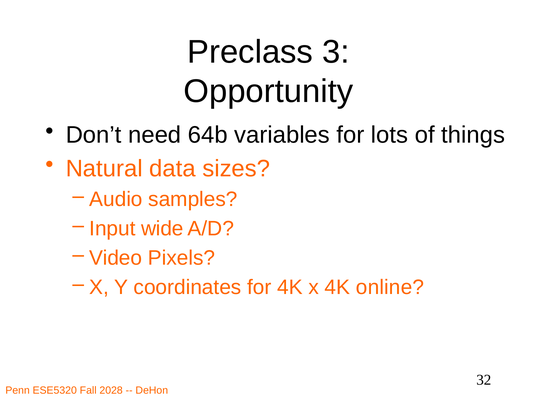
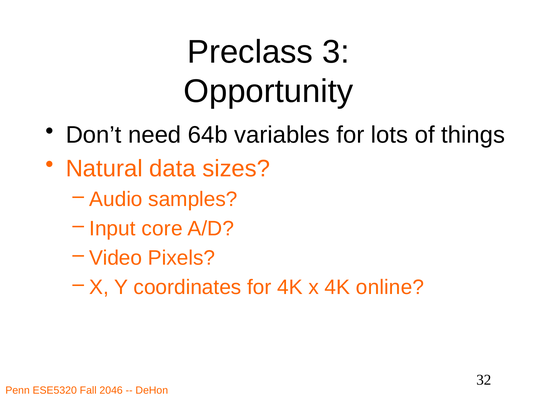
wide: wide -> core (162, 229)
2028: 2028 -> 2046 (111, 390)
